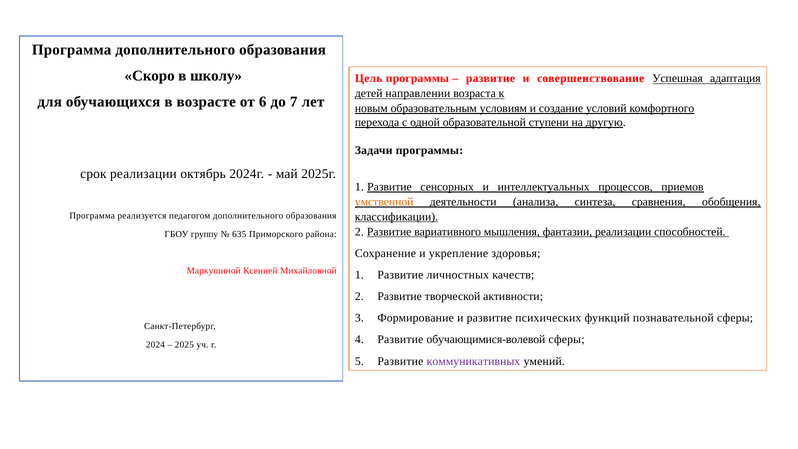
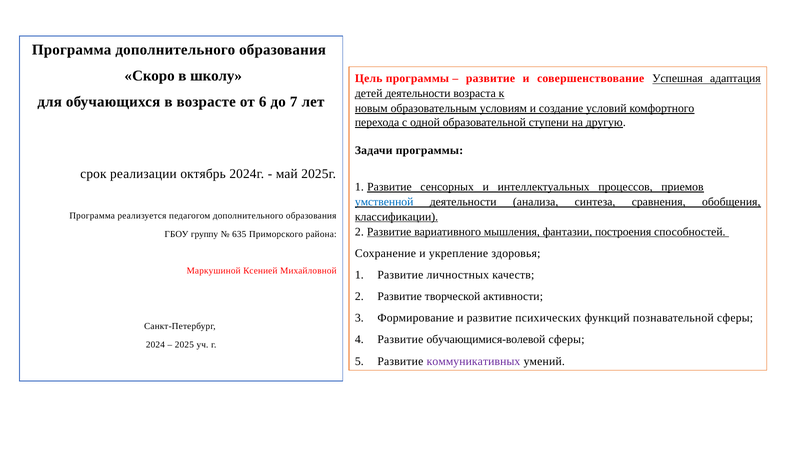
детей направлении: направлении -> деятельности (418, 93)
умственной colour: orange -> blue (384, 202)
фантазии реализации: реализации -> построения (623, 232)
